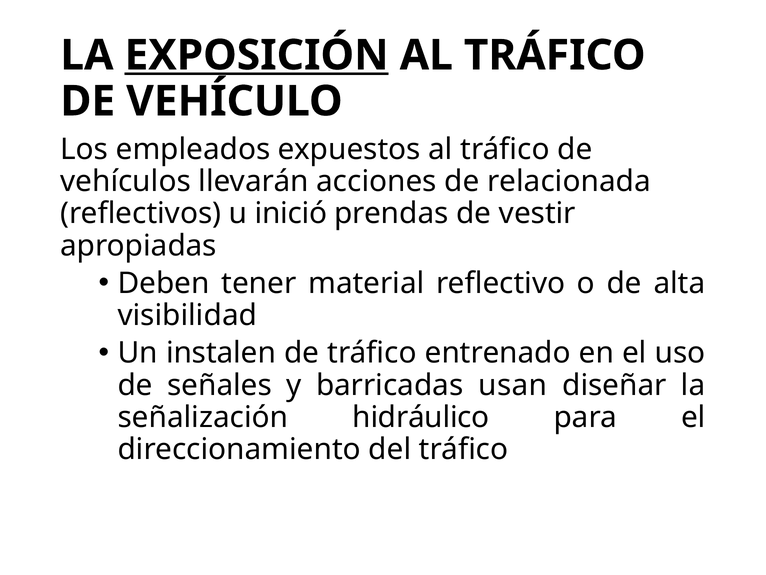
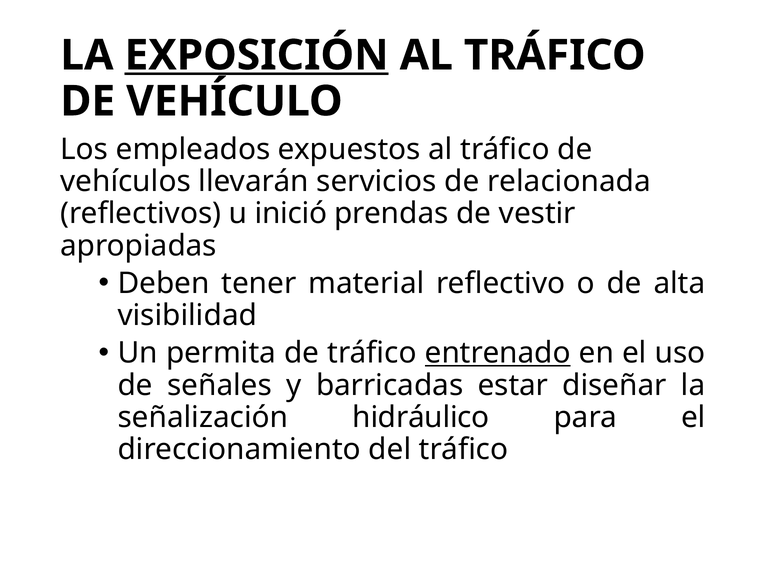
acciones: acciones -> servicios (376, 181)
instalen: instalen -> permita (221, 353)
entrenado underline: none -> present (498, 353)
usan: usan -> estar (513, 385)
